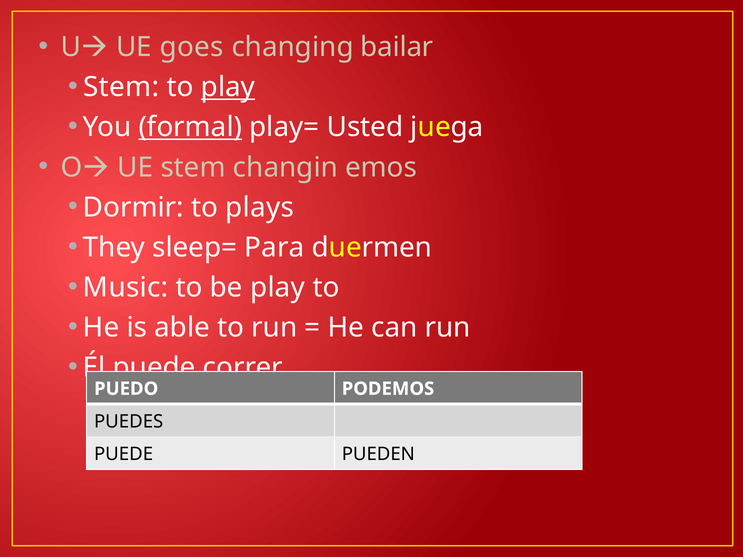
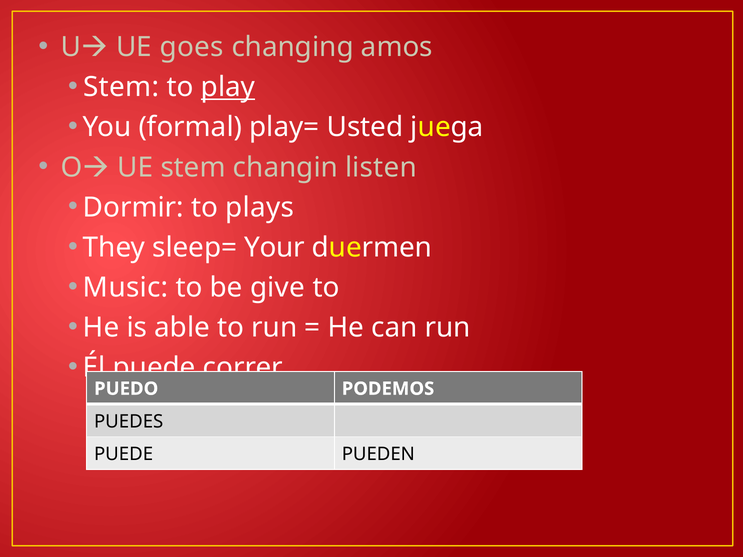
bailar: bailar -> amos (397, 47)
formal underline: present -> none (190, 127)
emos: emos -> listen (381, 167)
Para: Para -> Your (275, 248)
be play: play -> give (278, 288)
